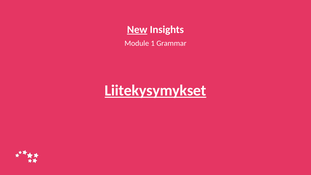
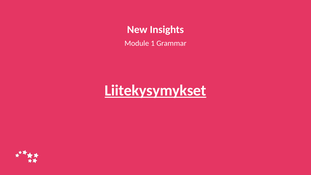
New underline: present -> none (137, 30)
